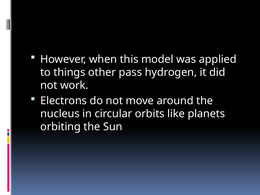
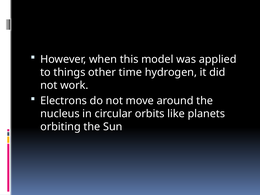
pass: pass -> time (130, 72)
